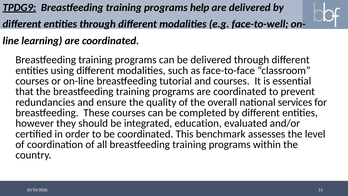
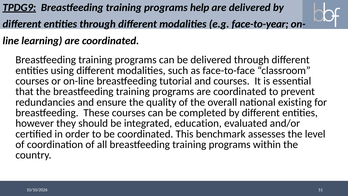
face-to-well: face-to-well -> face-to-year (260, 24)
services: services -> existing (295, 102)
